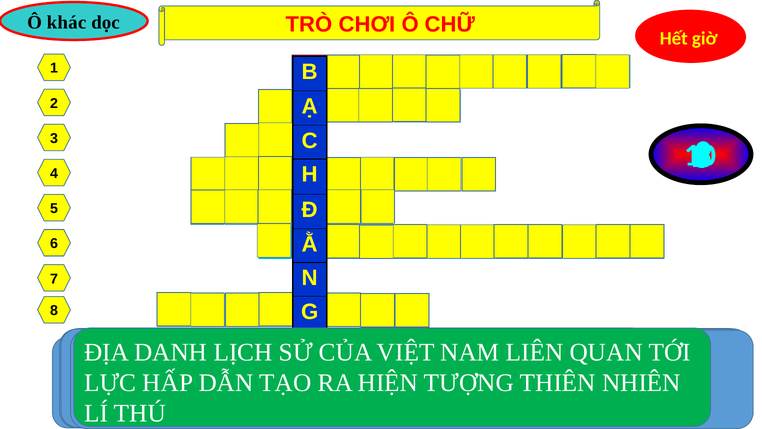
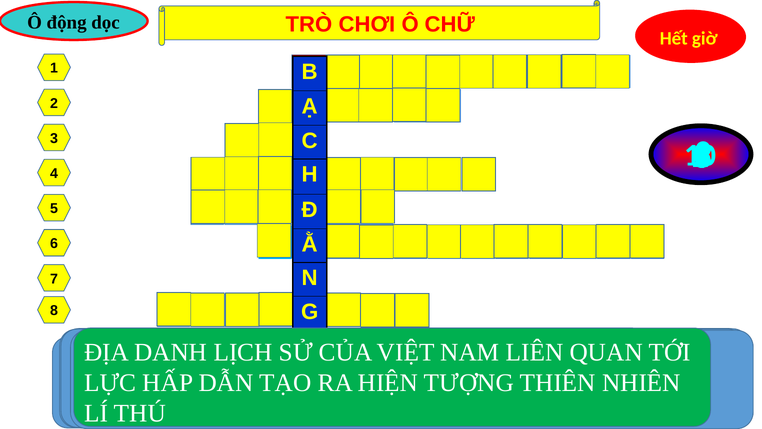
Ô khác: khác -> động (67, 22)
